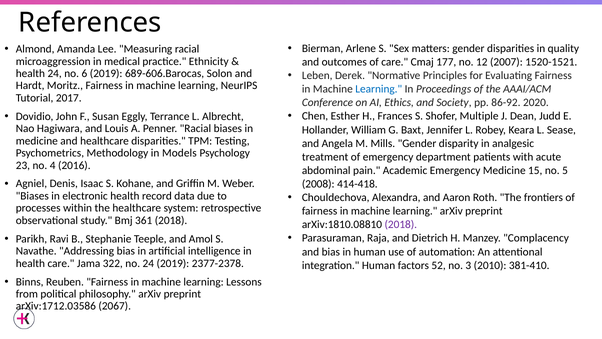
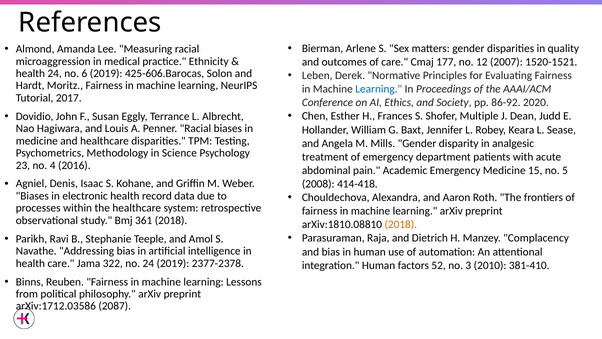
689-606.Barocas: 689-606.Barocas -> 425-606.Barocas (165, 73)
Models: Models -> Science (179, 153)
2018 colour: purple -> orange (401, 224)
2067: 2067 -> 2087 (115, 306)
